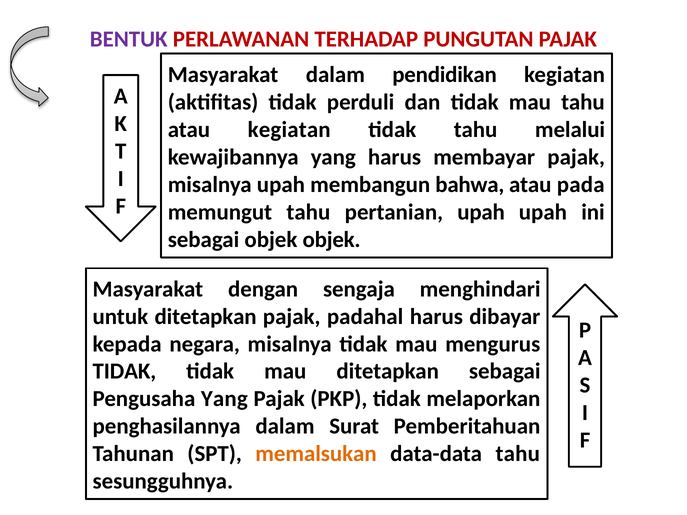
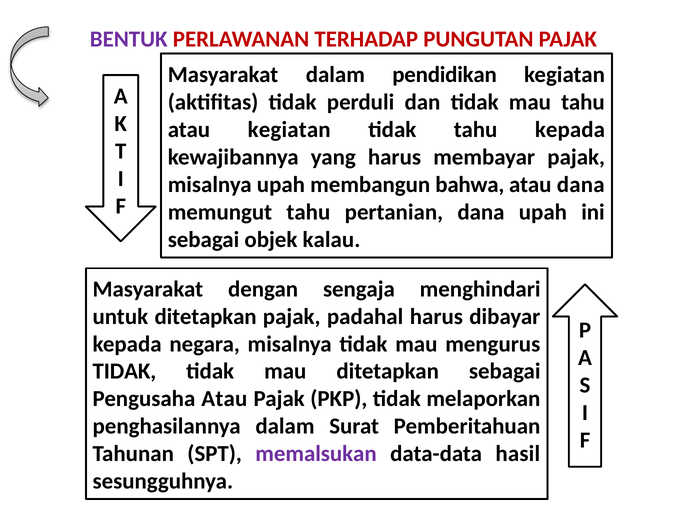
tahu melalui: melalui -> kepada (570, 130)
atau pada: pada -> dana (581, 185)
pertanian upah: upah -> dana (481, 212)
objek objek: objek -> kalau (331, 240)
Pengusaha Yang: Yang -> Atau (224, 399)
memalsukan colour: orange -> purple (316, 454)
data-data tahu: tahu -> hasil (518, 454)
